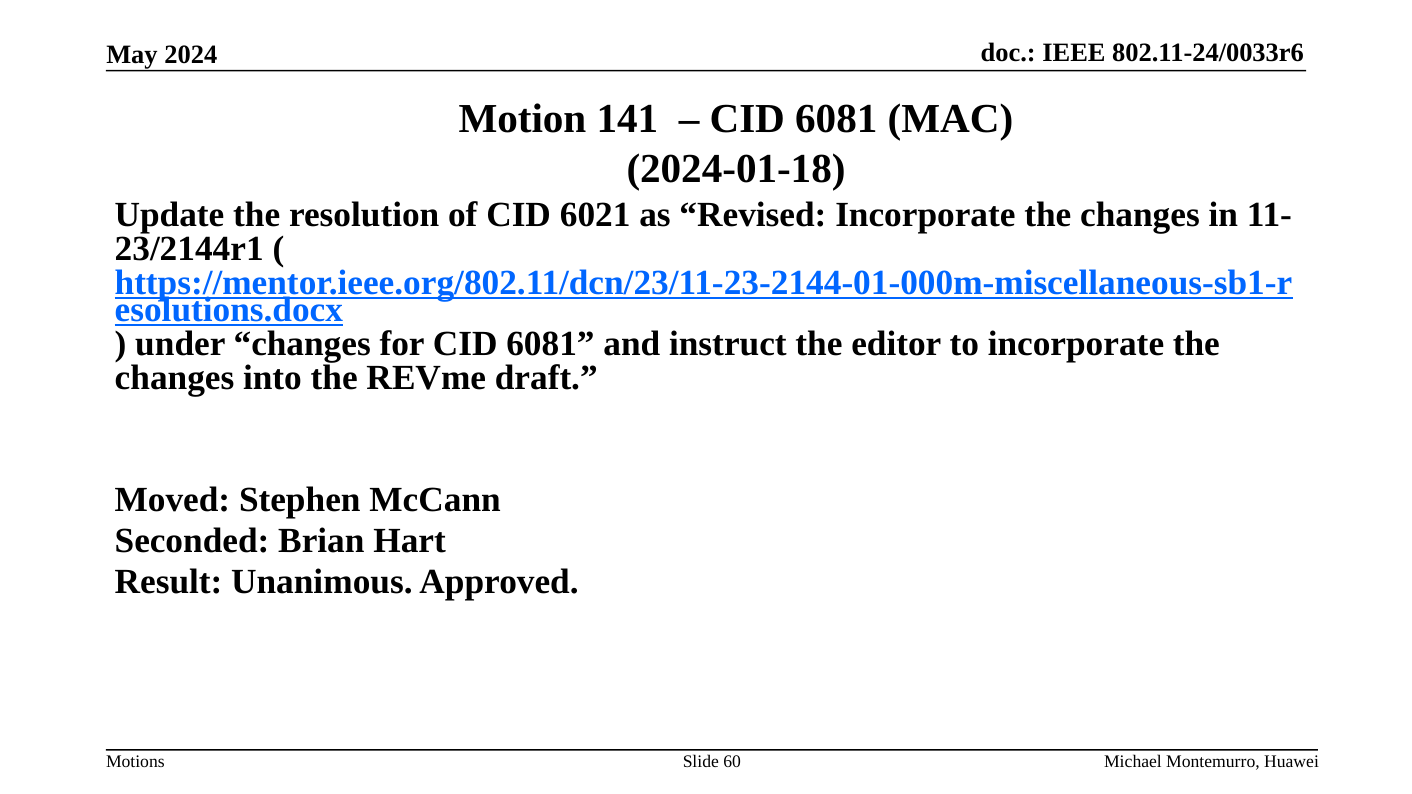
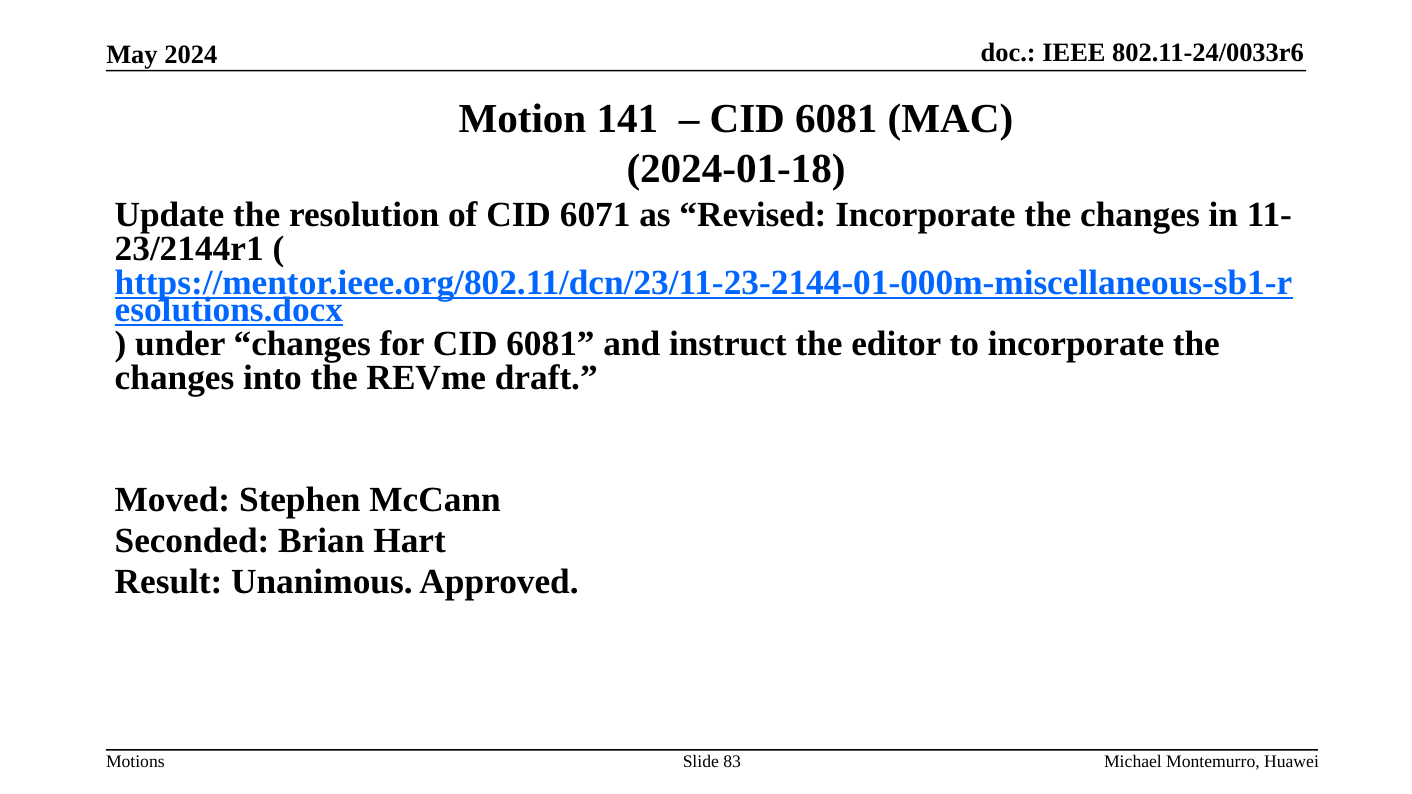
6021: 6021 -> 6071 (595, 215)
60: 60 -> 83 (732, 762)
